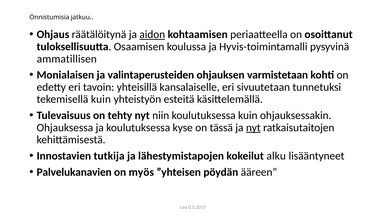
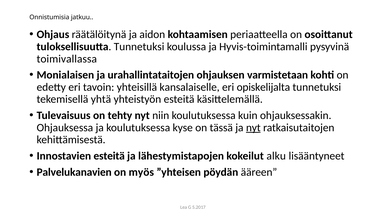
aidon underline: present -> none (152, 35)
tuloksellisuutta Osaamisen: Osaamisen -> Tunnetuksi (139, 47)
ammatillisen: ammatillisen -> toimivallassa (67, 59)
valintaperusteiden: valintaperusteiden -> urahallintataitojen (151, 75)
sivuutetaan: sivuutetaan -> opiskelijalta (263, 87)
tekemisellä kuin: kuin -> yhtä (101, 99)
Innostavien tutkija: tutkija -> esteitä (109, 156)
